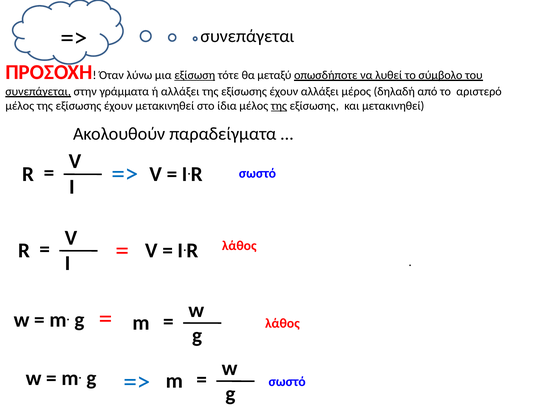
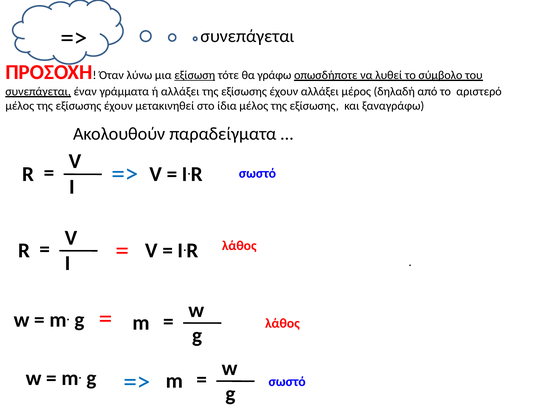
μεταξύ: μεταξύ -> γράφω (274, 75)
στην: στην -> έναν (85, 91)
της underline: present -> none (279, 106)
και μετακινηθεί: μετακινηθεί -> ξαναγράφω (393, 106)
